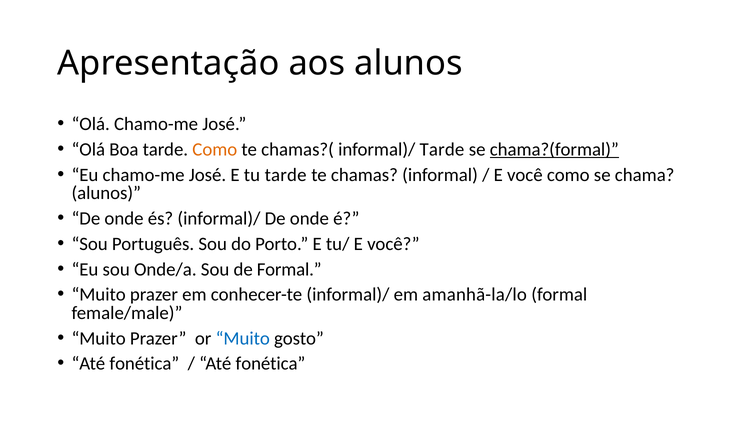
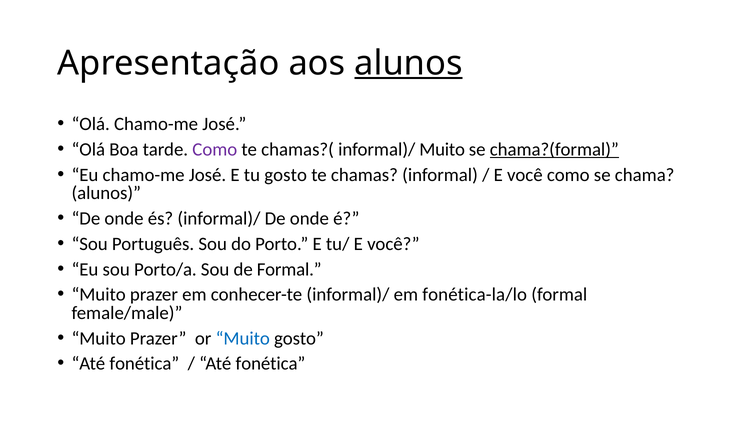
alunos underline: none -> present (408, 63)
Como colour: orange -> purple (215, 149)
informal)/ Tarde: Tarde -> Muito (442, 149)
tu tarde: tarde -> gosto (286, 175)
Onde/a: Onde/a -> Porto/a (165, 269)
amanhã-la/lo: amanhã-la/lo -> fonética-la/lo (475, 294)
